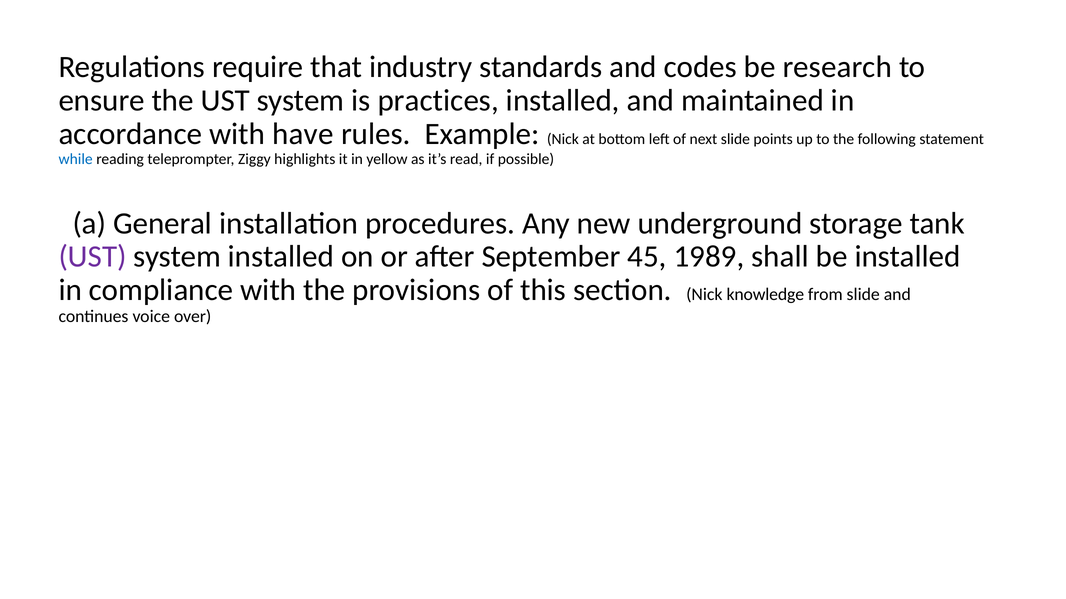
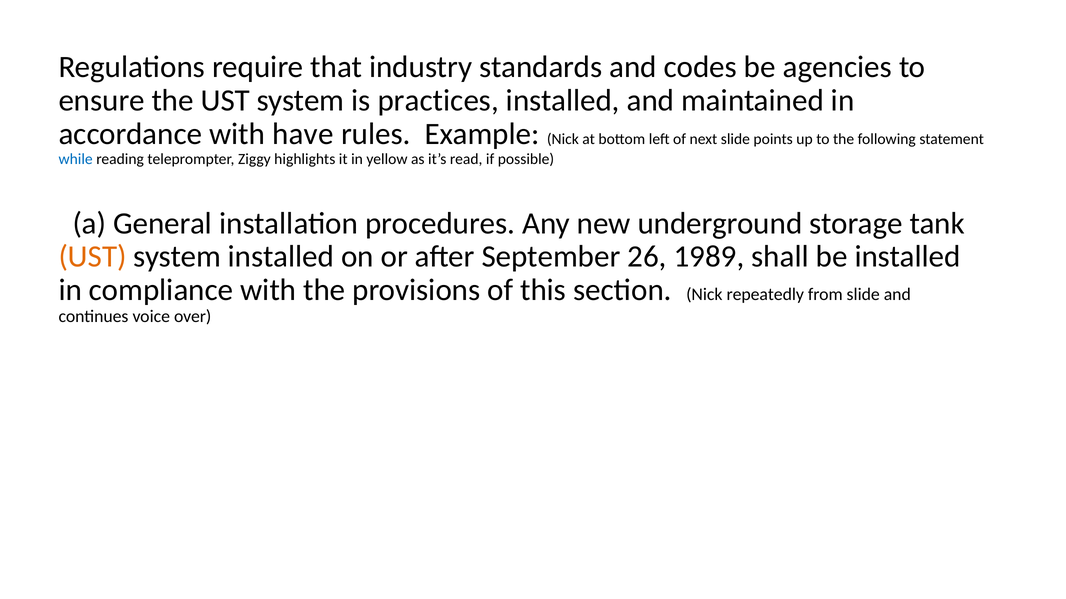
research: research -> agencies (837, 67)
UST colour: purple -> orange (93, 257)
45: 45 -> 26 (647, 257)
knowledge: knowledge -> repeatedly (765, 295)
